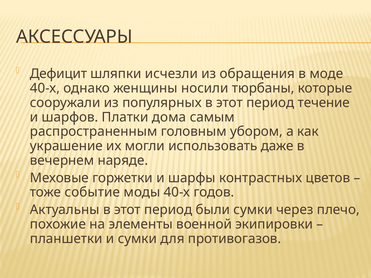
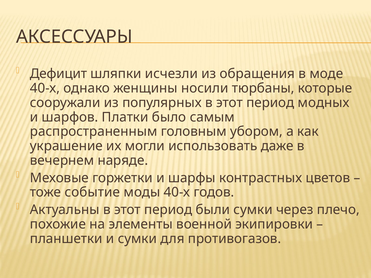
течение: течение -> модных (324, 103)
дома: дома -> было (169, 117)
